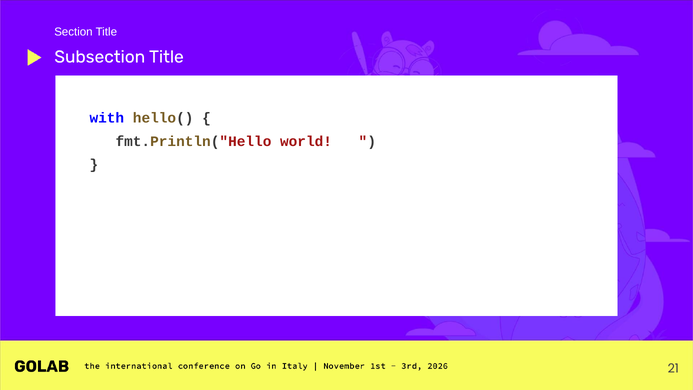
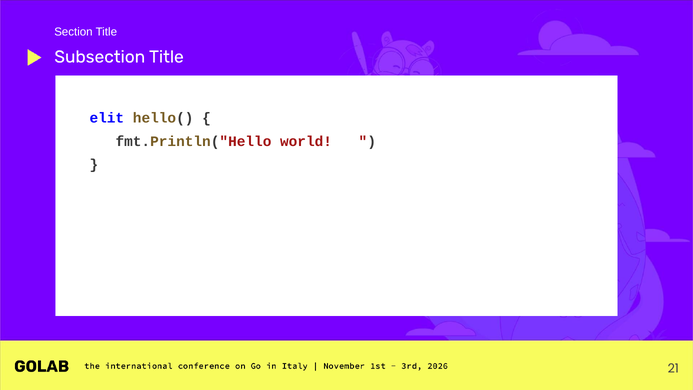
with: with -> elit (107, 118)
